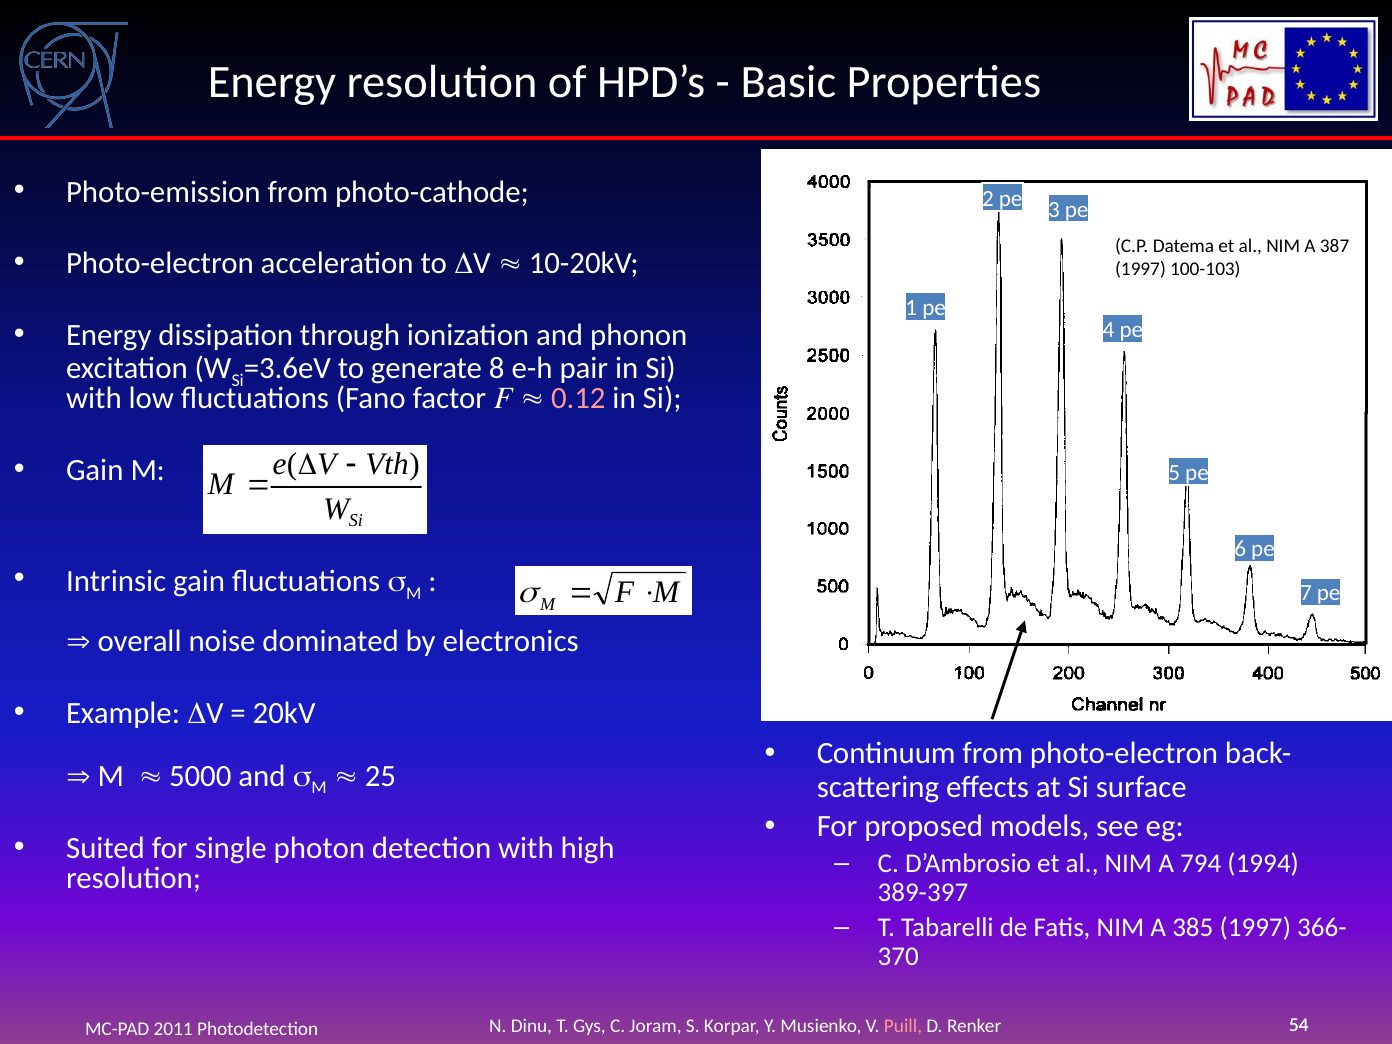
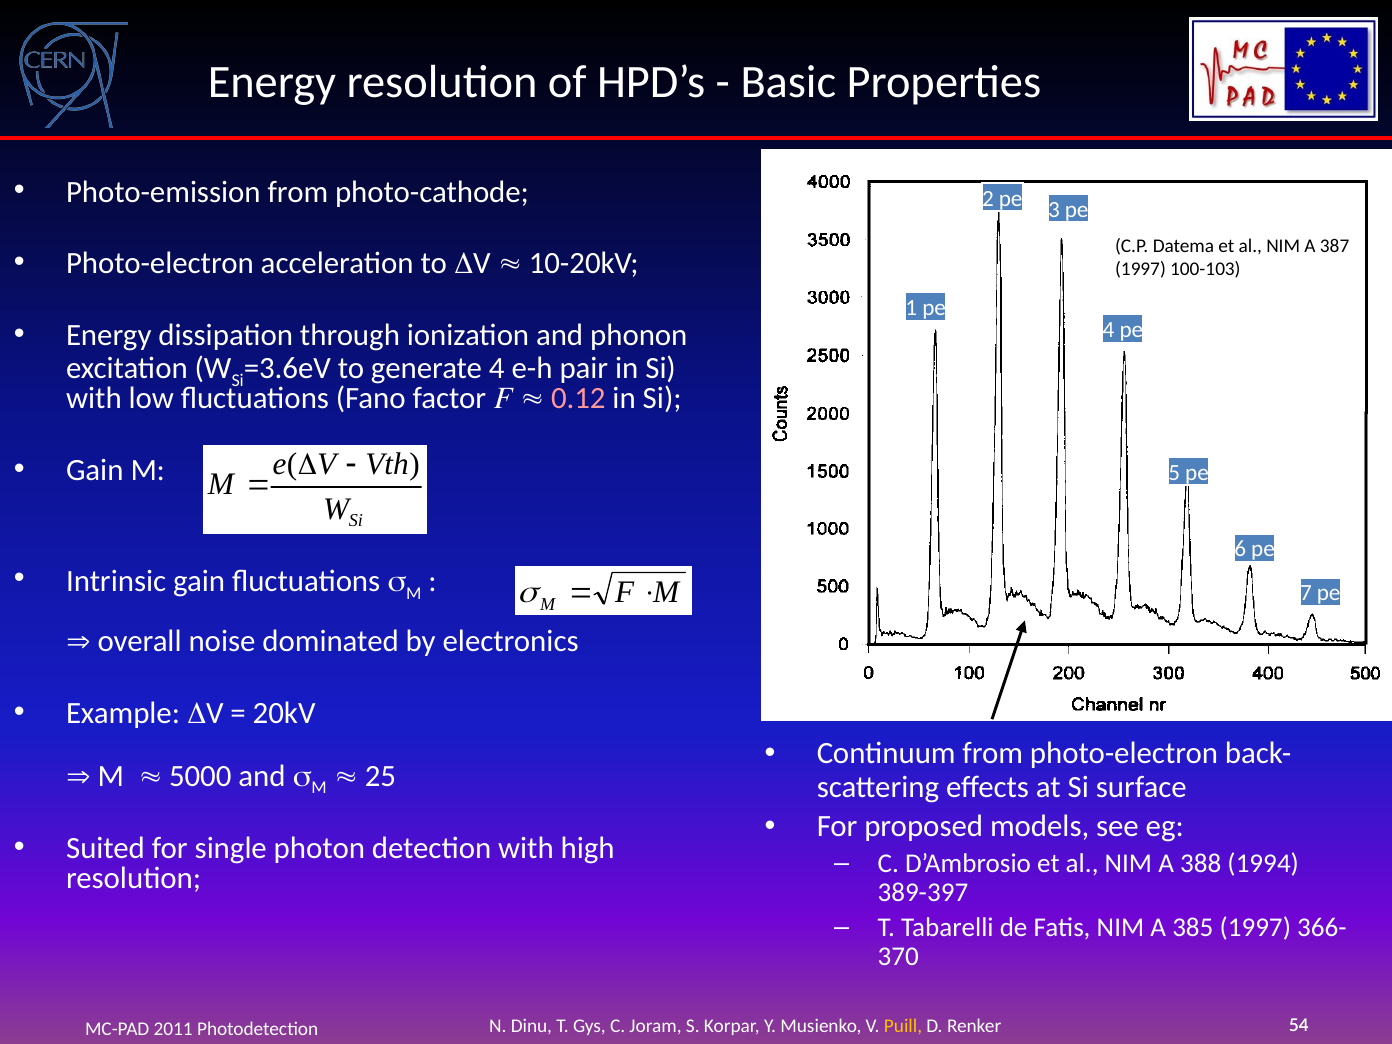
generate 8: 8 -> 4 (497, 368)
794: 794 -> 388 (1201, 863)
Puill colour: pink -> yellow (903, 1026)
